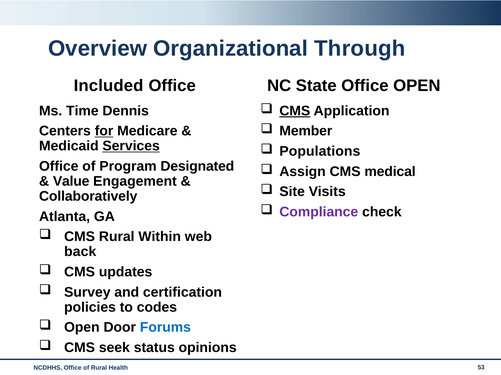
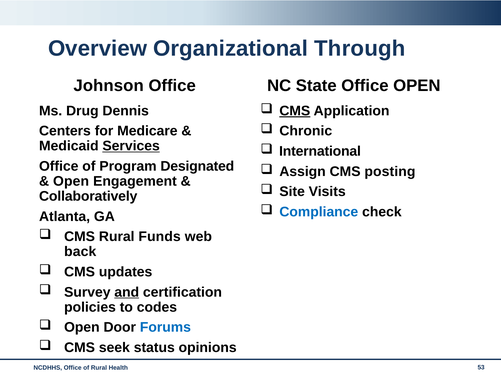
Included: Included -> Johnson (109, 86)
Time: Time -> Drug (82, 111)
Member: Member -> Chronic (306, 131)
for underline: present -> none (104, 131)
Populations: Populations -> International (320, 152)
medical: medical -> posting (390, 172)
Value: Value -> Open (71, 182)
Compliance colour: purple -> blue (319, 212)
Within: Within -> Funds (160, 237)
and underline: none -> present (127, 293)
